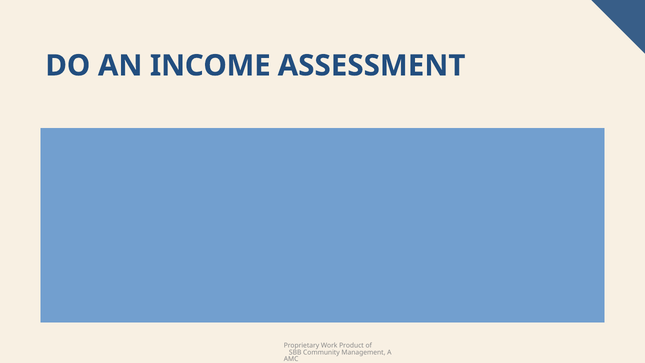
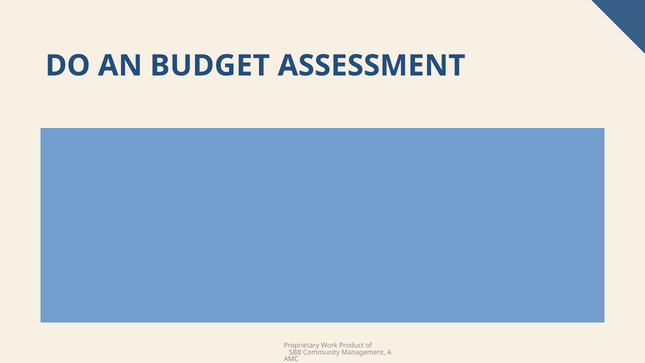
INCOME: INCOME -> BUDGET (210, 66)
